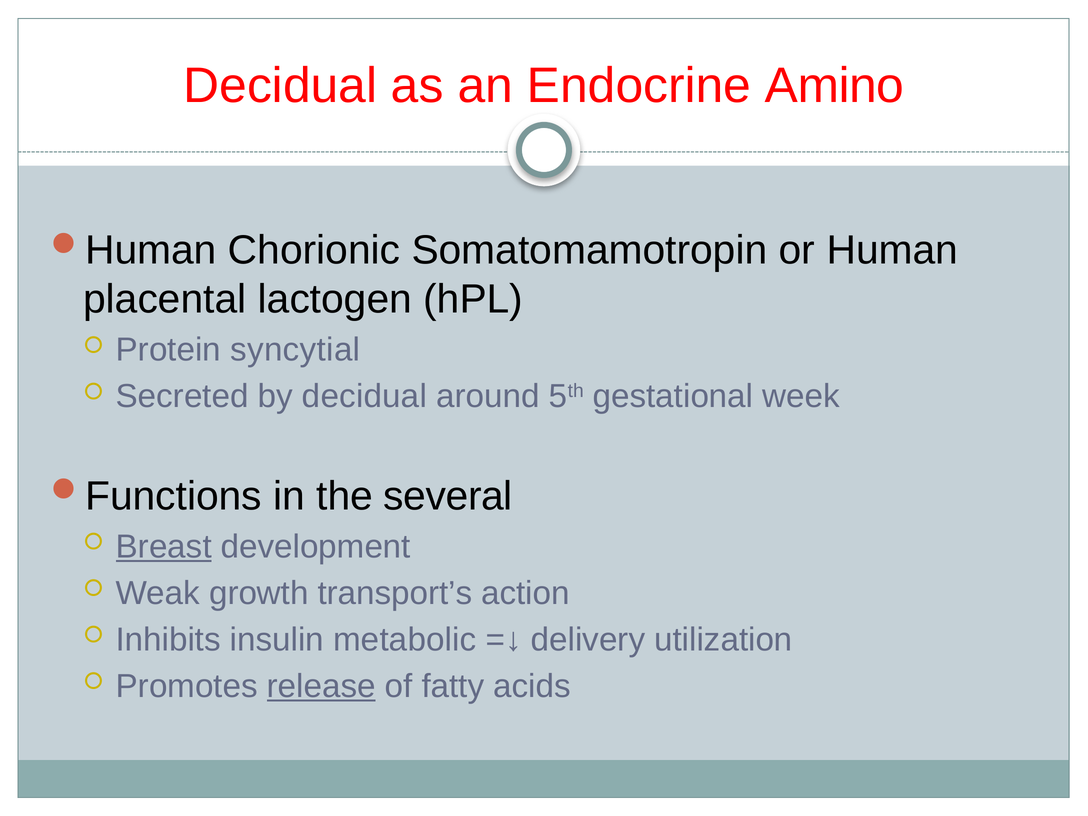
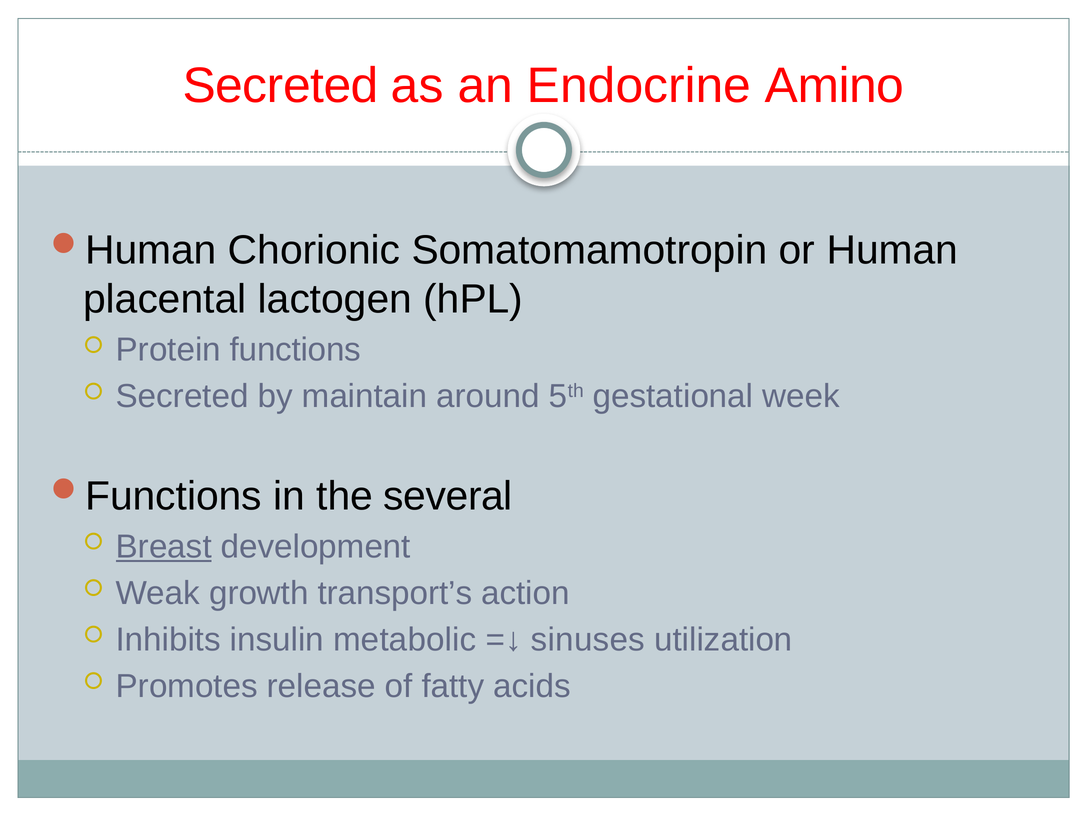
Decidual: Decidual -> Secreted (281, 86)
syncytial: syncytial -> functions (296, 350)
by decidual: decidual -> maintain (365, 396)
delivery: delivery -> sinuses (588, 640)
release underline: present -> none (321, 686)
